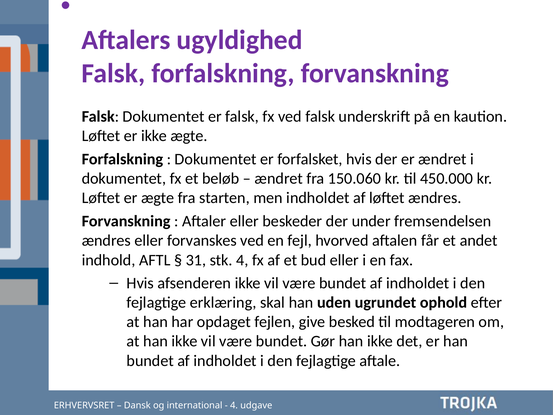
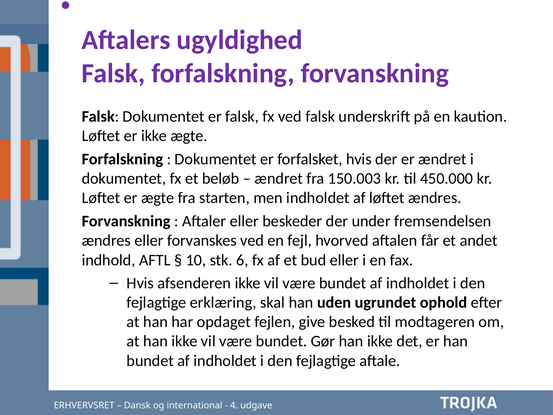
150.060: 150.060 -> 150.003 (355, 178)
31: 31 -> 10 (196, 260)
stk 4: 4 -> 6 (242, 260)
